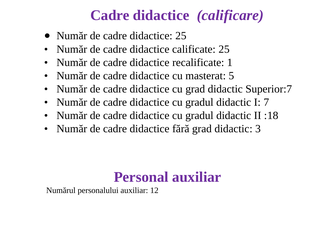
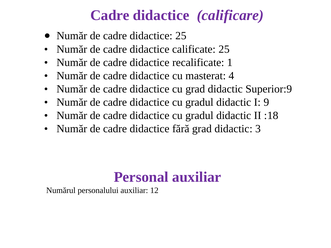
5: 5 -> 4 (231, 76)
Superior:7: Superior:7 -> Superior:9 (269, 89)
7: 7 -> 9 (266, 102)
